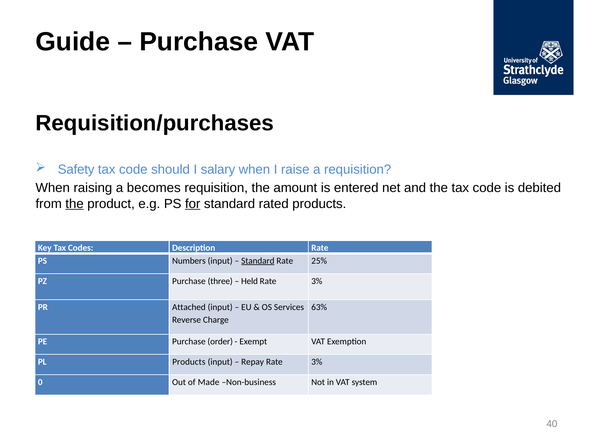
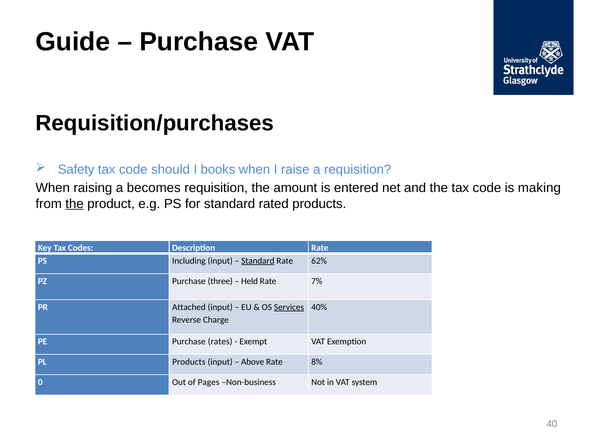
salary: salary -> books (218, 170)
debited: debited -> making (539, 188)
for underline: present -> none (193, 204)
Numbers: Numbers -> Including (189, 261)
25%: 25% -> 62% (319, 261)
3%: 3% -> 7% (317, 282)
Services underline: none -> present (289, 308)
63%: 63% -> 40% (319, 308)
order: order -> rates (220, 342)
Repay: Repay -> Above (253, 362)
3%: 3% -> 8% (317, 362)
Made: Made -> Pages (209, 383)
